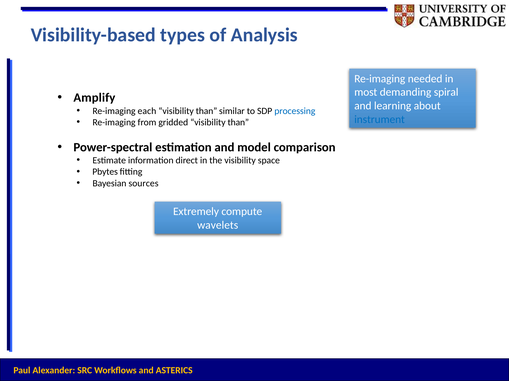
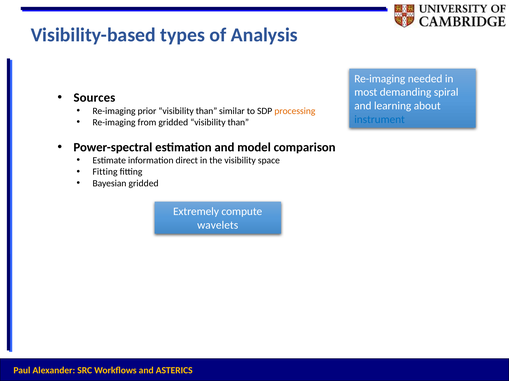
Amplify: Amplify -> Sources (94, 98)
each: each -> prior (147, 111)
processing colour: blue -> orange (295, 111)
Pbytes: Pbytes -> Fitting (105, 172)
Bayesian sources: sources -> gridded (144, 184)
